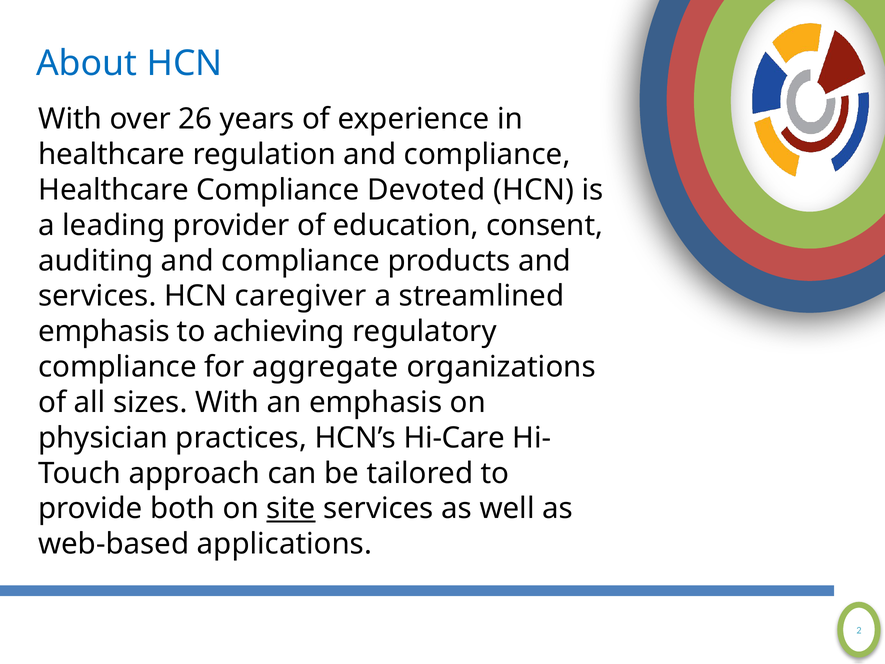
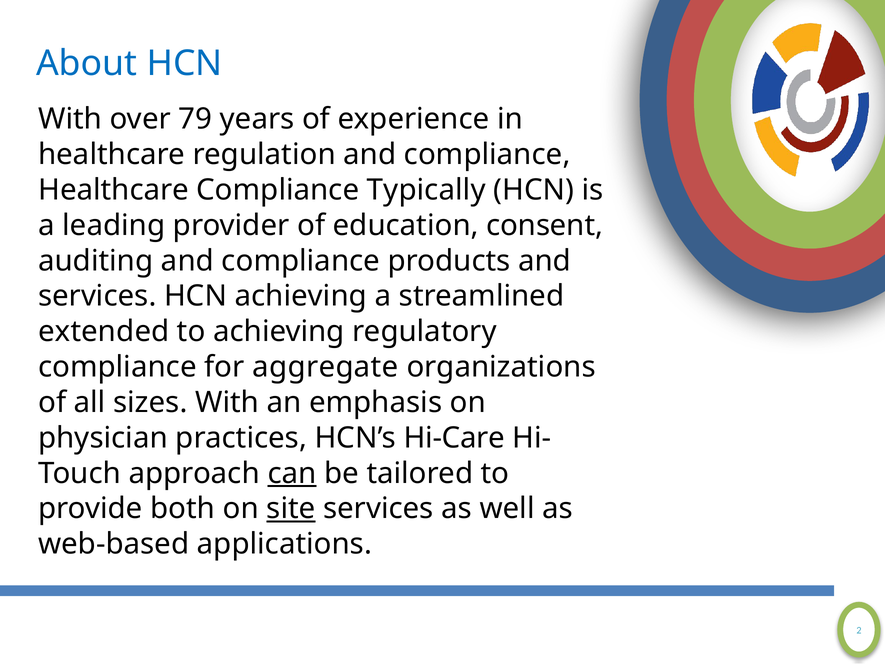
26: 26 -> 79 (195, 119)
Devoted: Devoted -> Typically (426, 190)
HCN caregiver: caregiver -> achieving (301, 296)
emphasis: emphasis -> extended (104, 332)
can underline: none -> present (292, 473)
